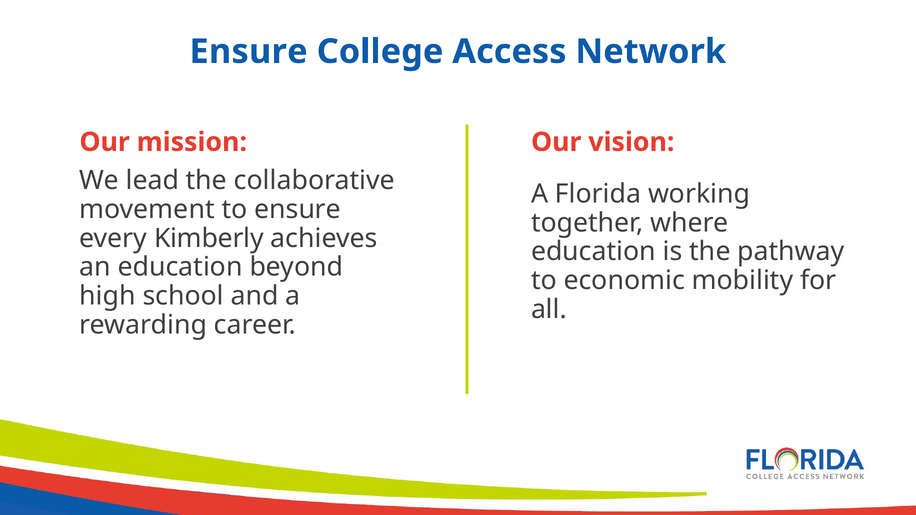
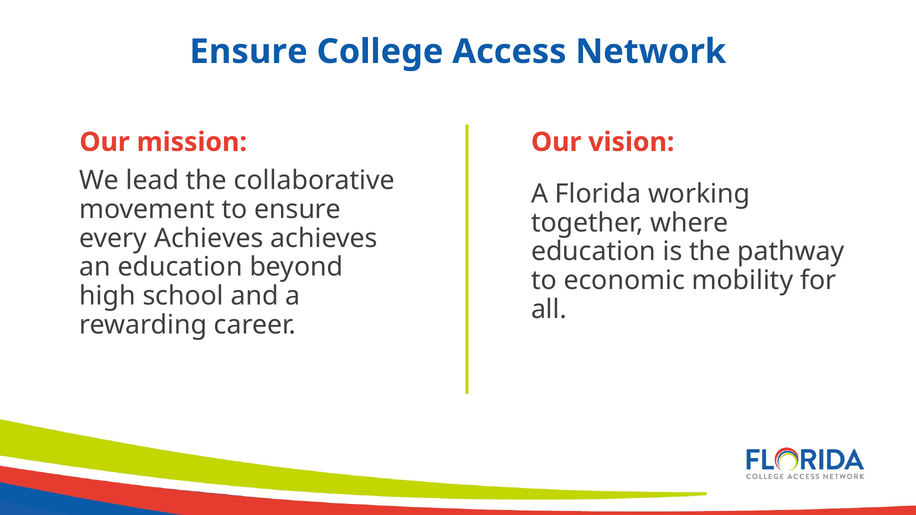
every Kimberly: Kimberly -> Achieves (209, 238)
